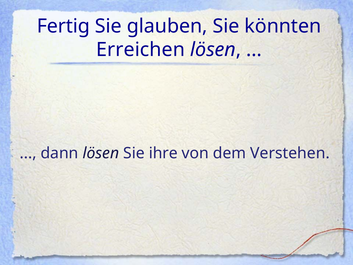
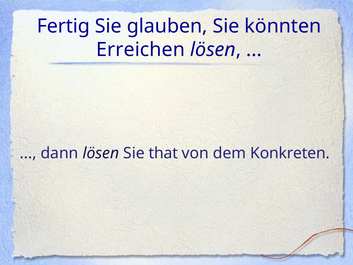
ihre: ihre -> that (163, 153)
Verstehen: Verstehen -> Konkreten (290, 153)
